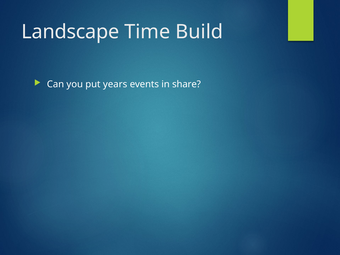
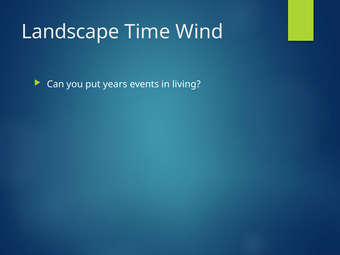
Build: Build -> Wind (199, 32)
share: share -> living (186, 84)
